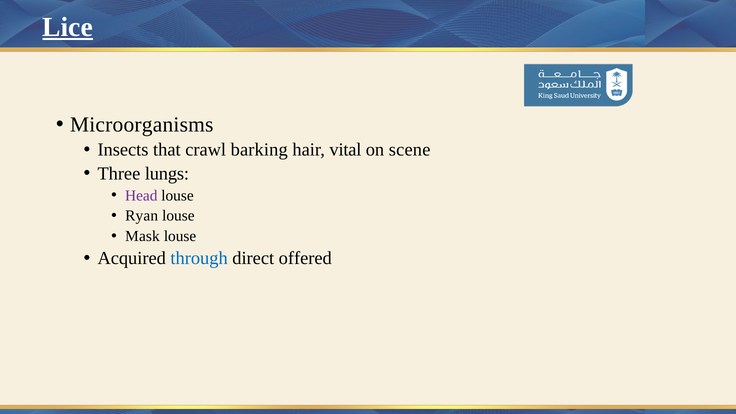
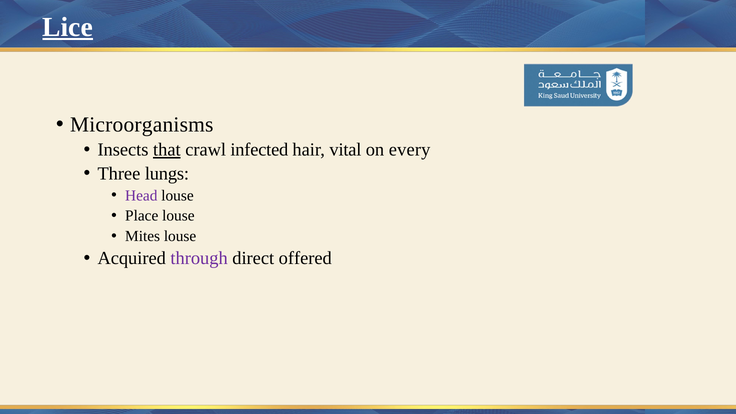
that underline: none -> present (167, 150)
barking: barking -> infected (259, 150)
scene: scene -> every (410, 150)
Ryan: Ryan -> Place (142, 216)
Mask: Mask -> Mites (143, 236)
through colour: blue -> purple (199, 258)
